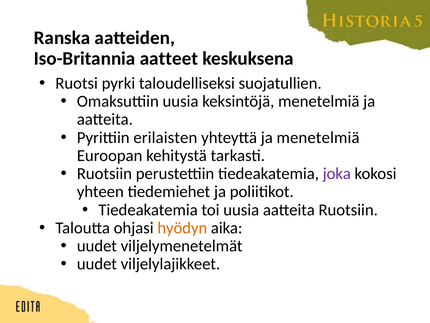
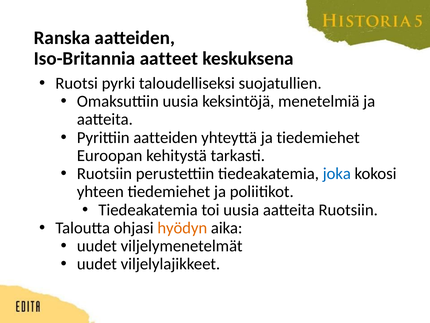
Pyrittiin erilaisten: erilaisten -> aatteiden (165, 137)
ja menetelmiä: menetelmiä -> tiedemiehet (318, 137)
joka colour: purple -> blue (337, 173)
